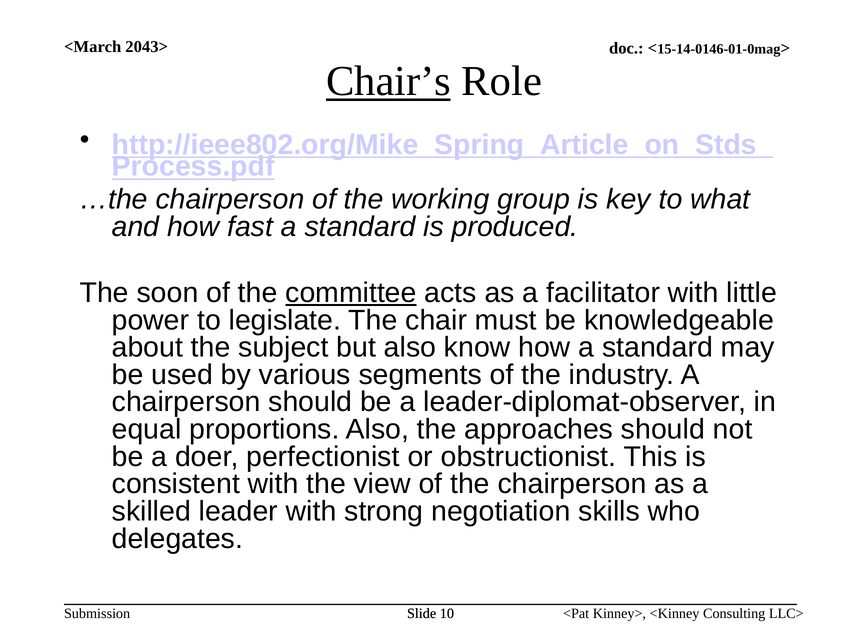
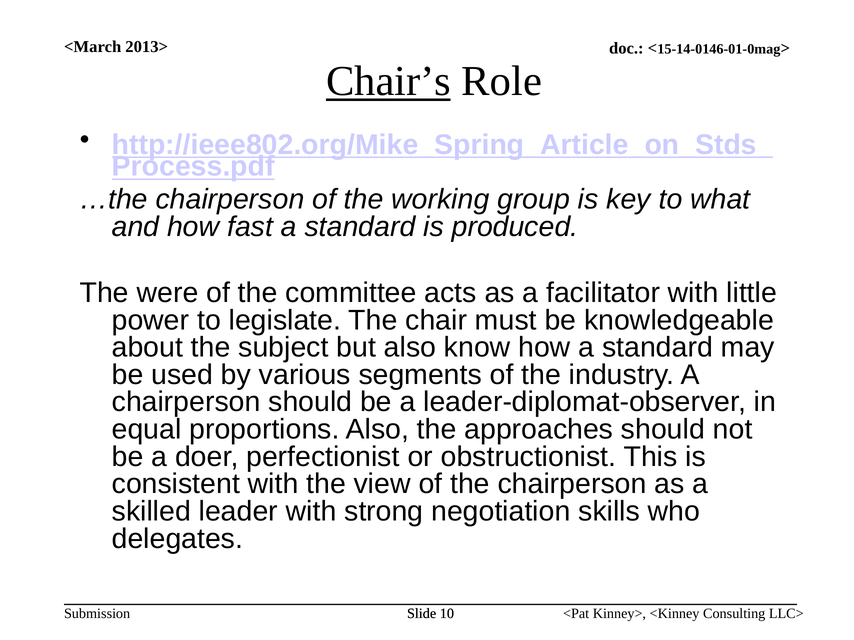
2043>: 2043> -> 2013> (147, 47)
soon: soon -> were (168, 293)
committee underline: present -> none (351, 293)
